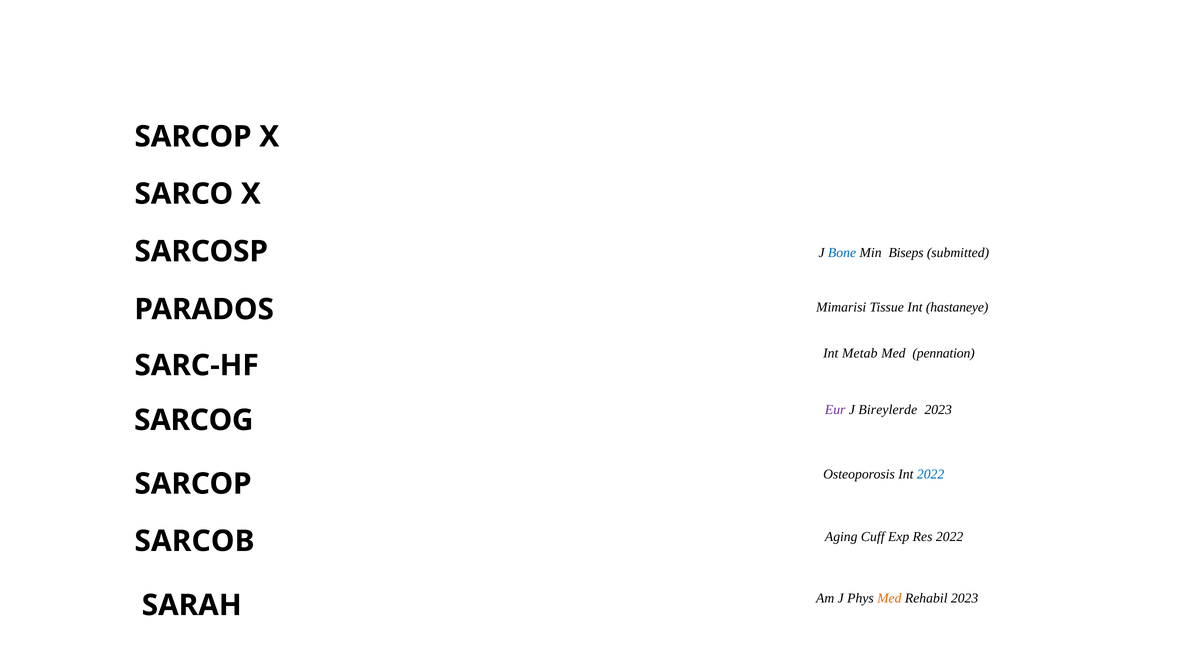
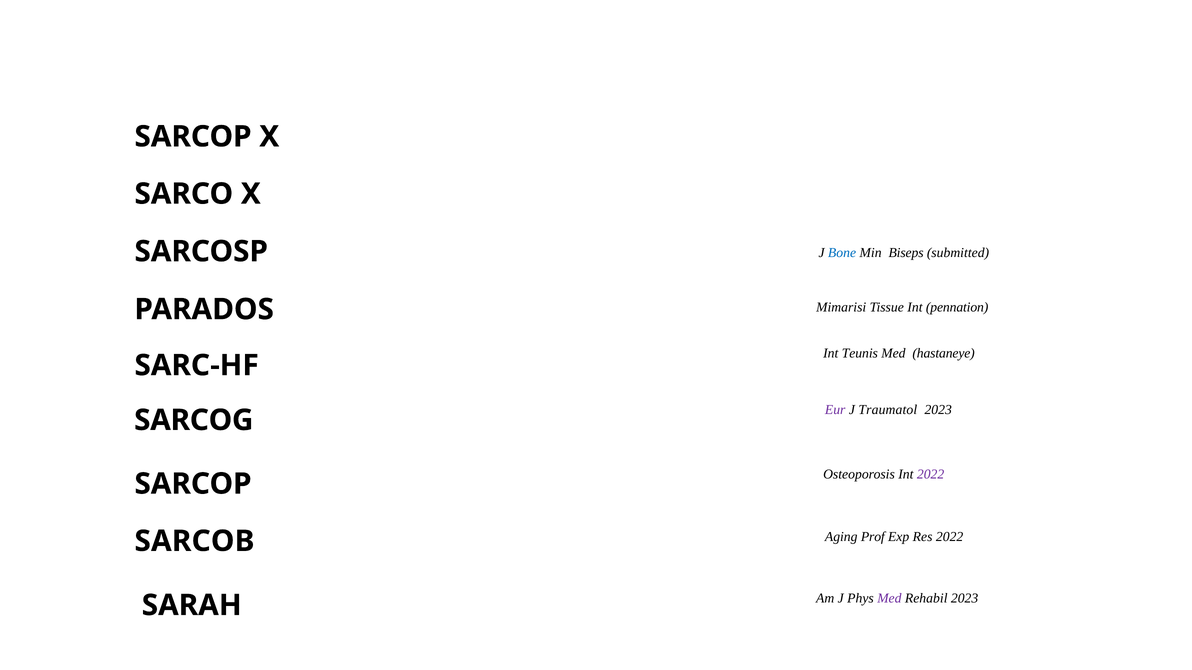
hastaneye: hastaneye -> pennation (957, 308)
Metab: Metab -> Teunis (860, 353)
pennation: pennation -> hastaneye (944, 353)
Bireylerde: Bireylerde -> Traumatol (888, 410)
2022 colour: blue -> purple (931, 475)
Cuff: Cuff -> Prof (873, 537)
Med colour: orange -> purple (889, 599)
